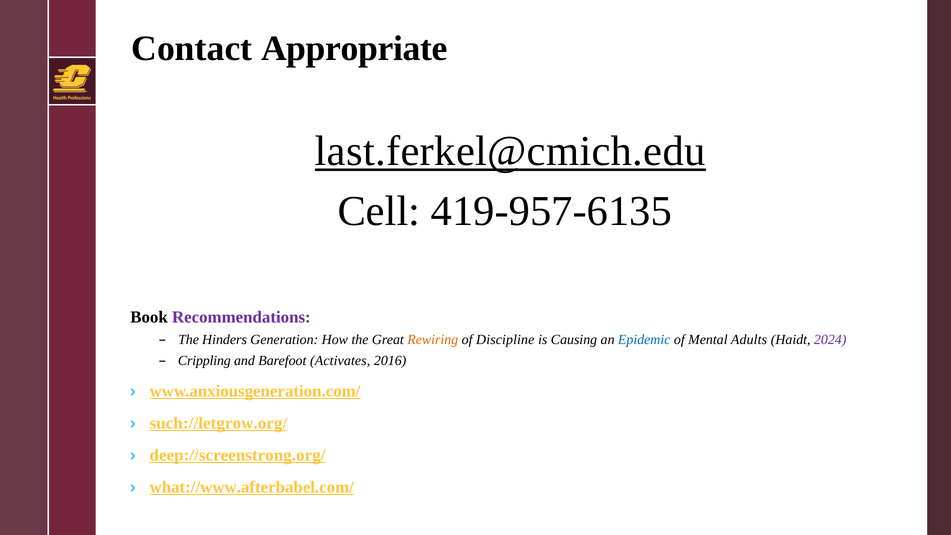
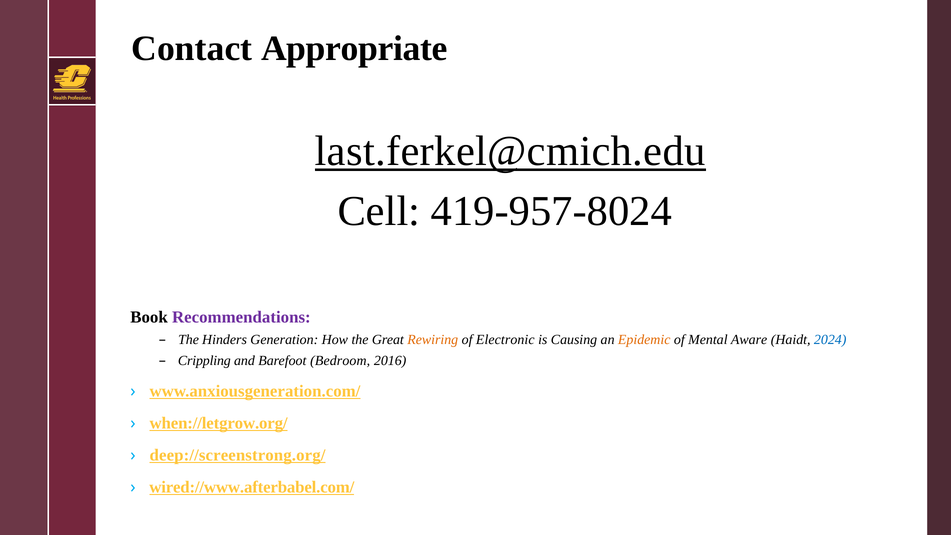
419-957-6135: 419-957-6135 -> 419-957-8024 (551, 211)
Discipline: Discipline -> Electronic (505, 340)
Epidemic colour: blue -> orange (644, 340)
Adults: Adults -> Aware (749, 340)
2024 colour: purple -> blue (830, 340)
Activates: Activates -> Bedroom (340, 361)
such://letgrow.org/: such://letgrow.org/ -> when://letgrow.org/ (219, 423)
what://www.afterbabel.com/: what://www.afterbabel.com/ -> wired://www.afterbabel.com/ (252, 487)
